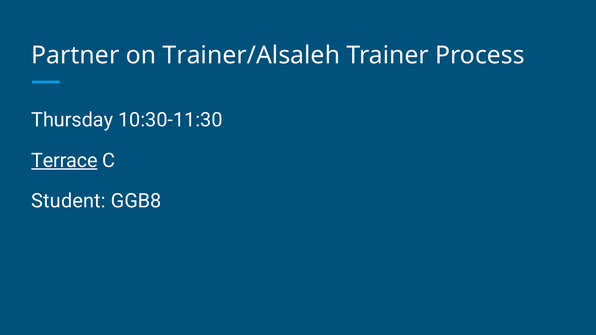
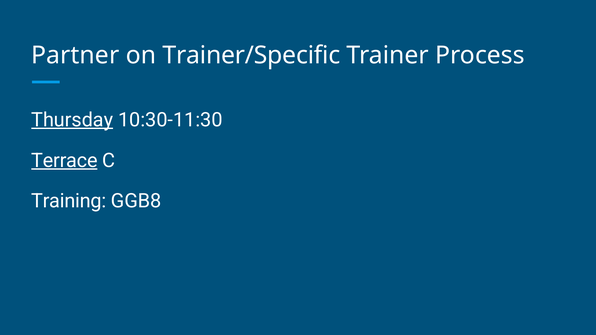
Trainer/Alsaleh: Trainer/Alsaleh -> Trainer/Specific (251, 55)
Thursday underline: none -> present (72, 120)
Student: Student -> Training (69, 201)
